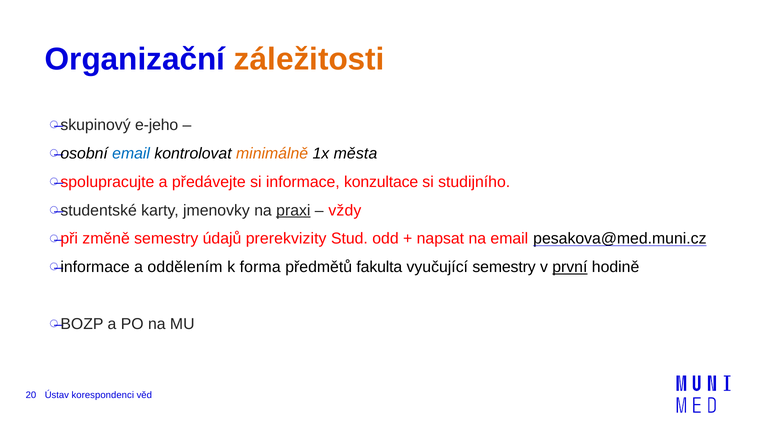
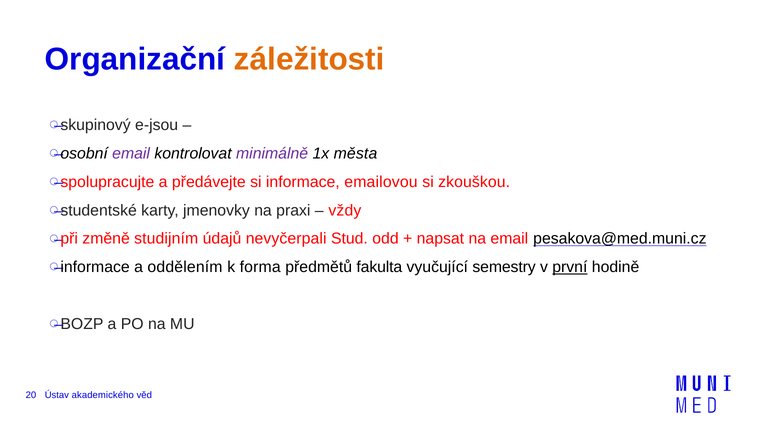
e-jeho: e-jeho -> e-jsou (157, 125)
email colour: blue -> purple (131, 154)
minimálně colour: orange -> purple (272, 154)
konzultace: konzultace -> emailovou (381, 182)
studijního: studijního -> zkouškou (474, 182)
praxi underline: present -> none (293, 211)
změně semestry: semestry -> studijním (166, 239)
prerekvizity: prerekvizity -> nevyčerpali (286, 239)
korespondenci: korespondenci -> akademického (103, 396)
